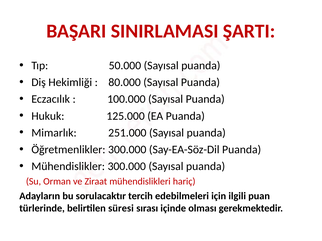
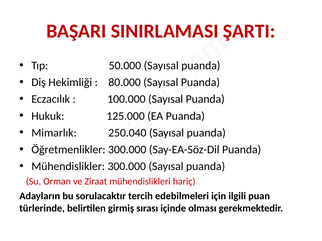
251.000: 251.000 -> 250.040 (127, 133)
süresi: süresi -> girmiş (121, 209)
